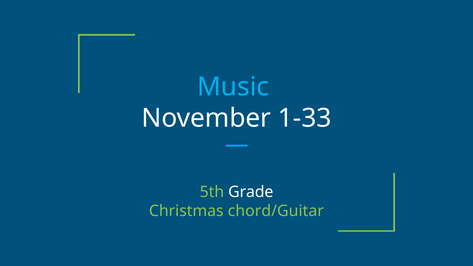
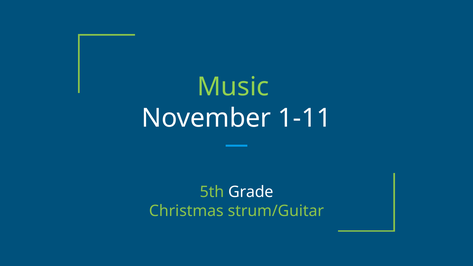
Music colour: light blue -> light green (233, 87)
1-33: 1-33 -> 1-11 (305, 118)
chord/Guitar: chord/Guitar -> strum/Guitar (276, 211)
